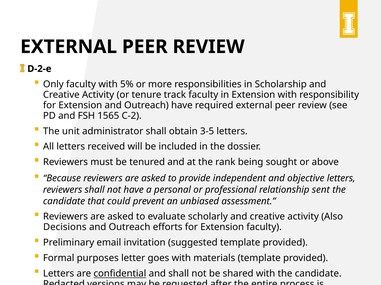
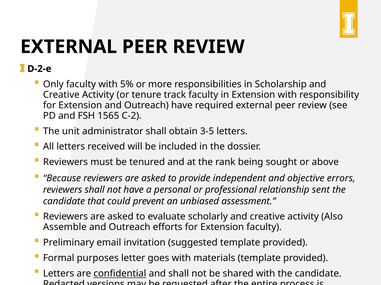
objective letters: letters -> errors (341, 179)
Decisions: Decisions -> Assemble (65, 228)
